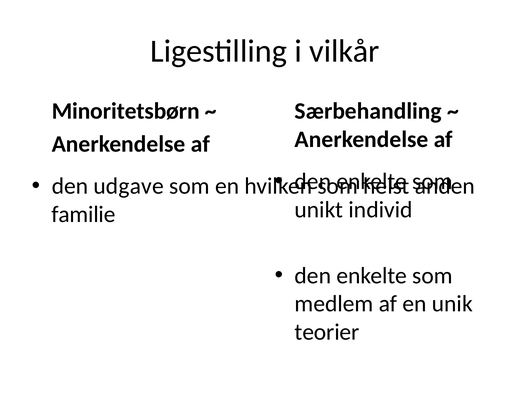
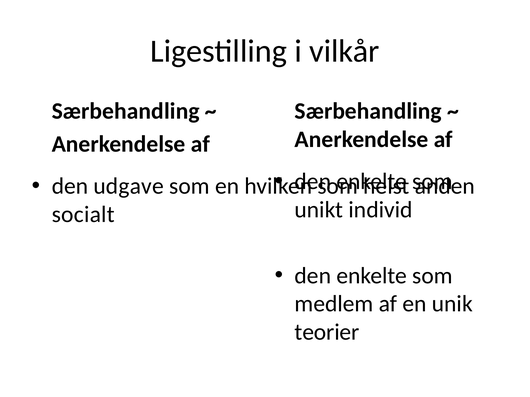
Minoritetsbørn: Minoritetsbørn -> Særbehandling (126, 111)
familie: familie -> socialt (83, 215)
